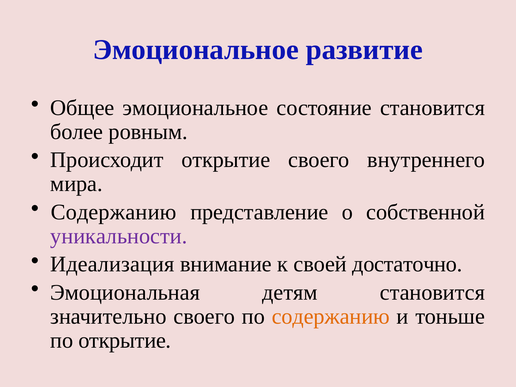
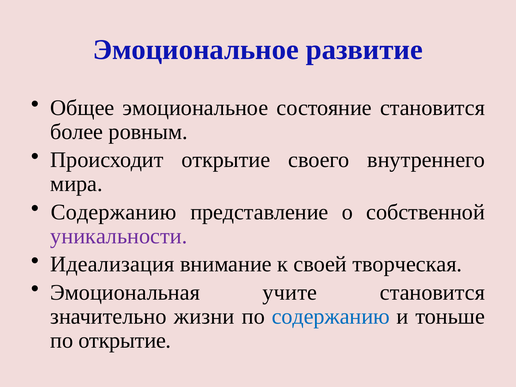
достаточно: достаточно -> творческая (407, 264)
детям: детям -> учите (290, 292)
значительно своего: своего -> жизни (204, 316)
содержанию colour: orange -> blue (331, 316)
